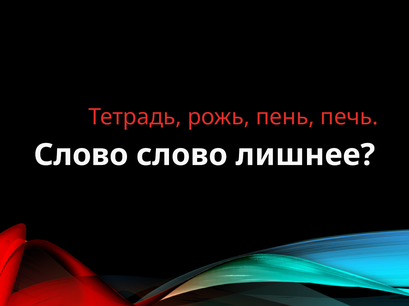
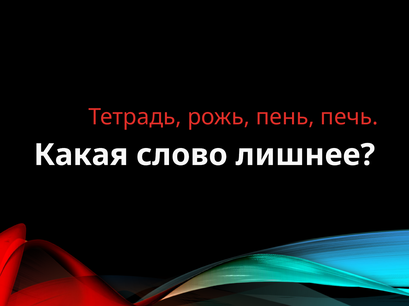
Слово: Слово -> Какая (81, 155)
